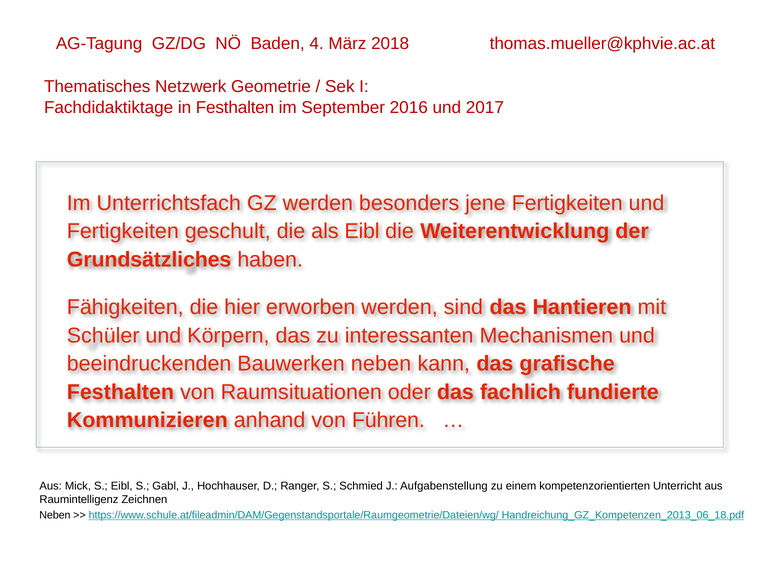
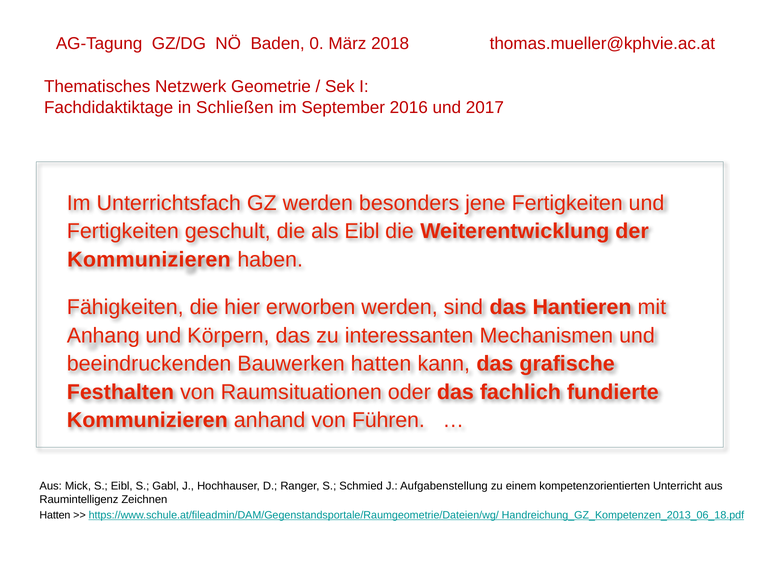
4: 4 -> 0 (317, 43)
in Festhalten: Festhalten -> Schließen (235, 107)
Grundsätzliches: Grundsätzliches -> Kommunizieren (149, 260)
Schüler: Schüler -> Anhang (103, 335)
Bauwerken neben: neben -> hatten (381, 364)
Neben: Neben -> Hatten (55, 515)
